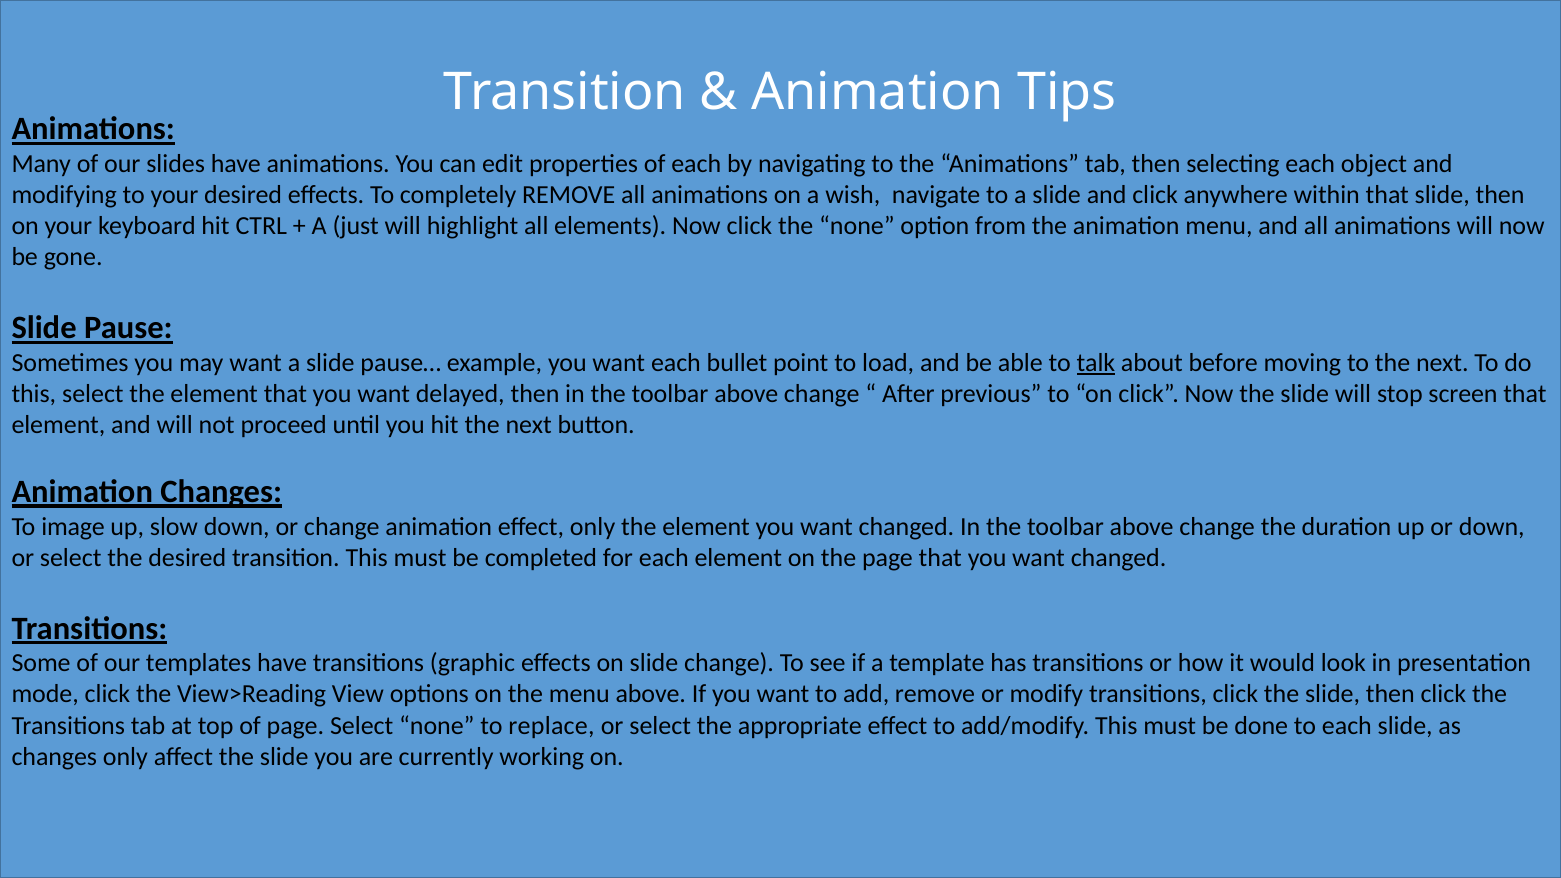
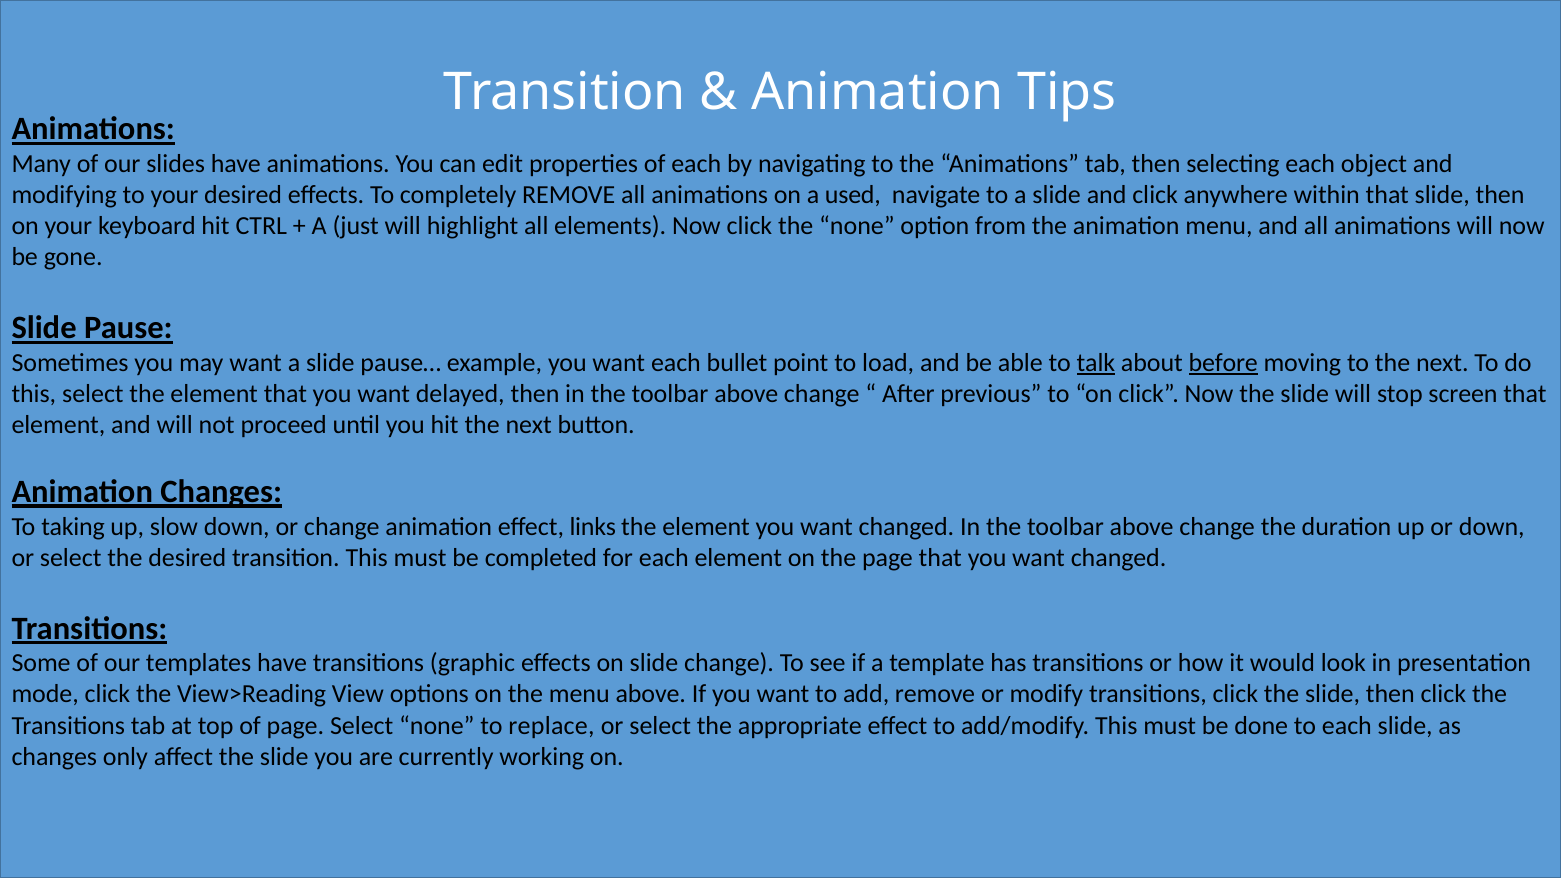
wish: wish -> used (853, 195)
before underline: none -> present (1223, 363)
image: image -> taking (73, 527)
effect only: only -> links (593, 527)
